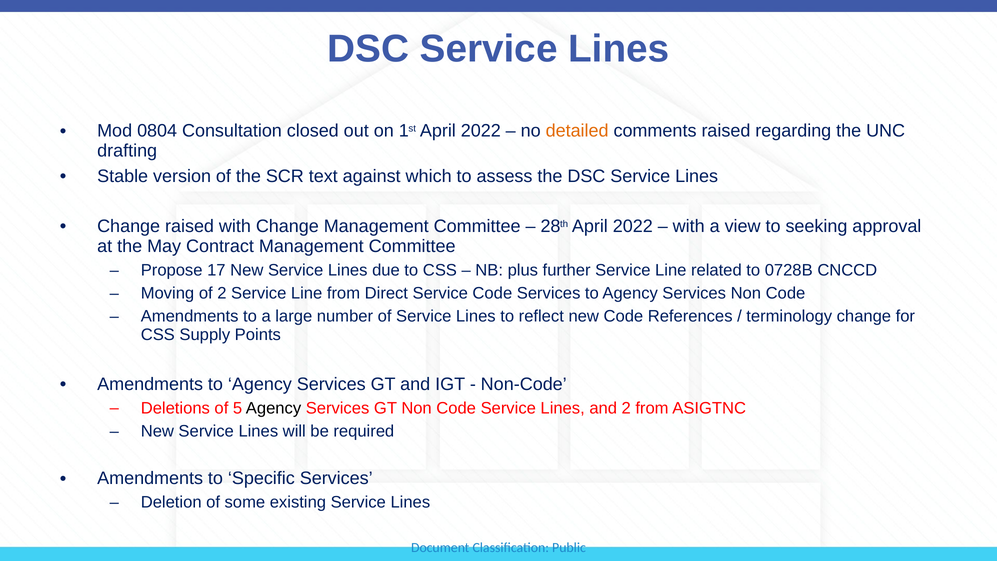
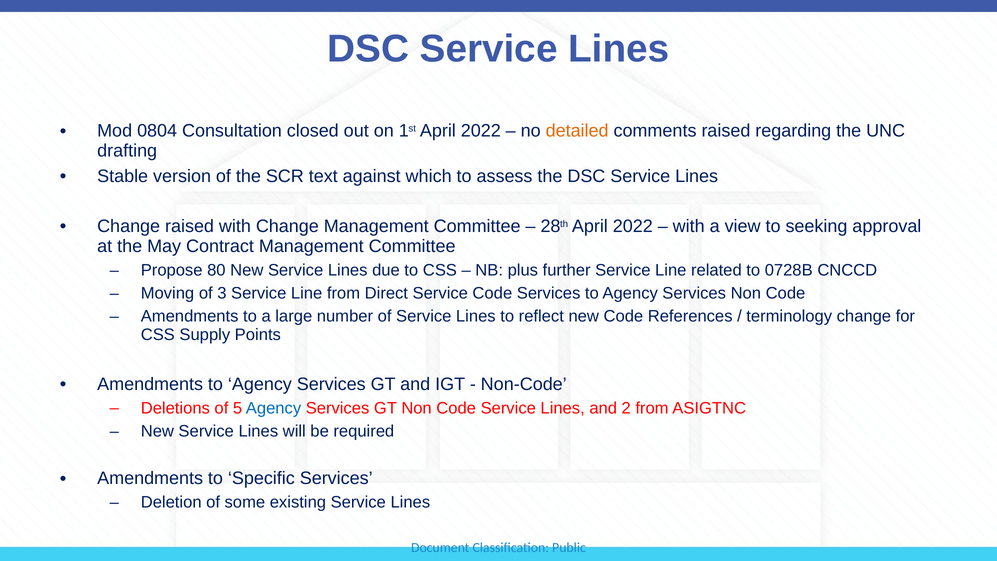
17: 17 -> 80 (216, 270)
of 2: 2 -> 3 (222, 293)
Agency colour: black -> blue (274, 408)
